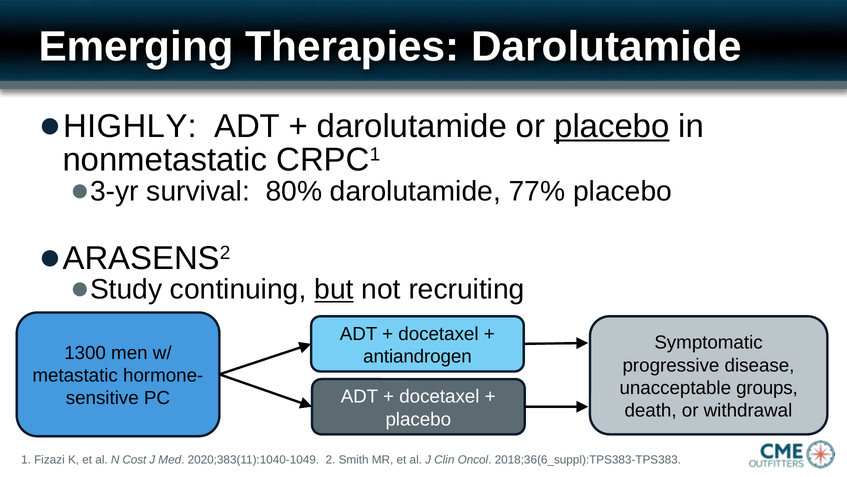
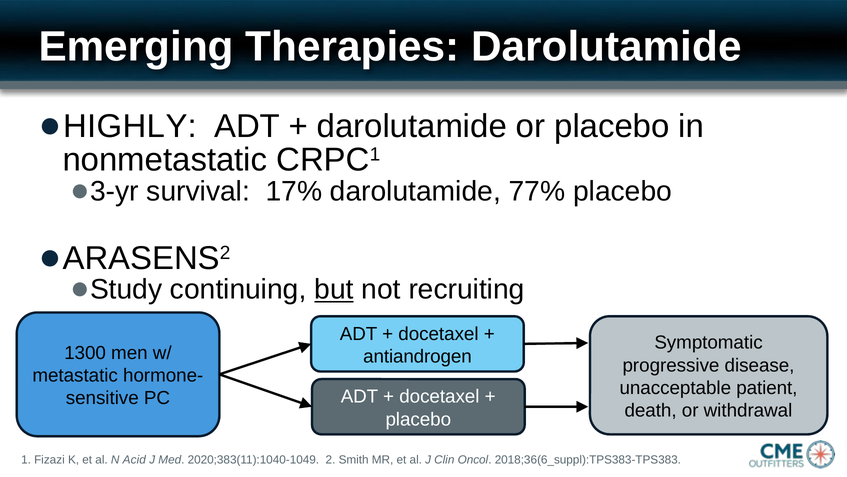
placebo underline: present -> none (612, 126)
80%: 80% -> 17% (294, 191)
groups: groups -> patient (767, 387)
Cost: Cost -> Acid (134, 459)
